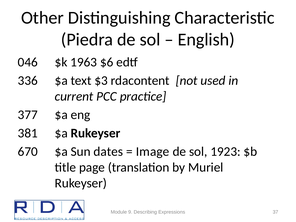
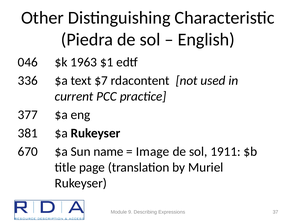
$6: $6 -> $1 (107, 62)
$3: $3 -> $7 (101, 81)
dates: dates -> name (108, 152)
1923: 1923 -> 1911 (225, 152)
